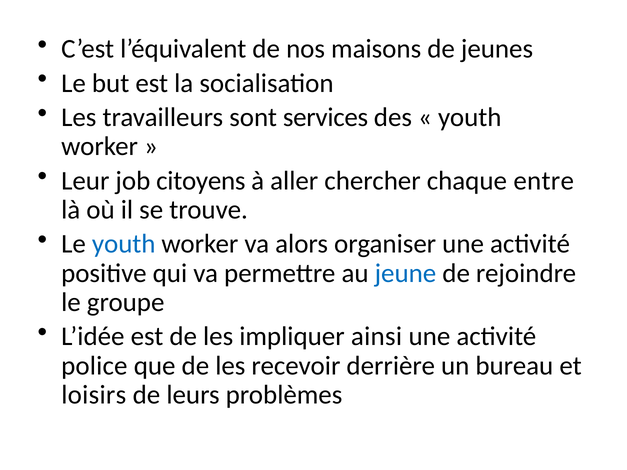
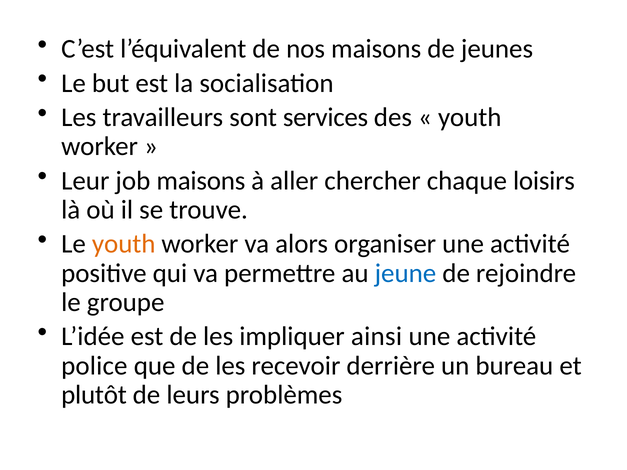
job citoyens: citoyens -> maisons (201, 181)
entre: entre -> loisirs (544, 181)
youth colour: blue -> orange (124, 244)
loisirs: loisirs -> plutôt (94, 395)
